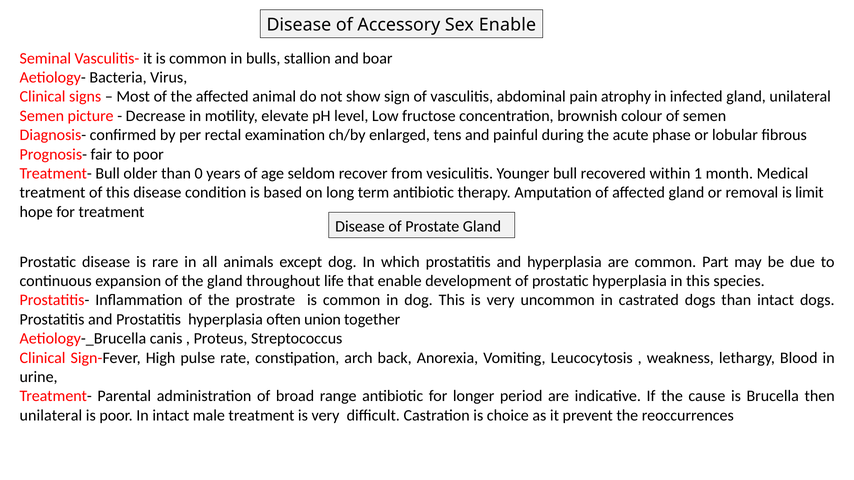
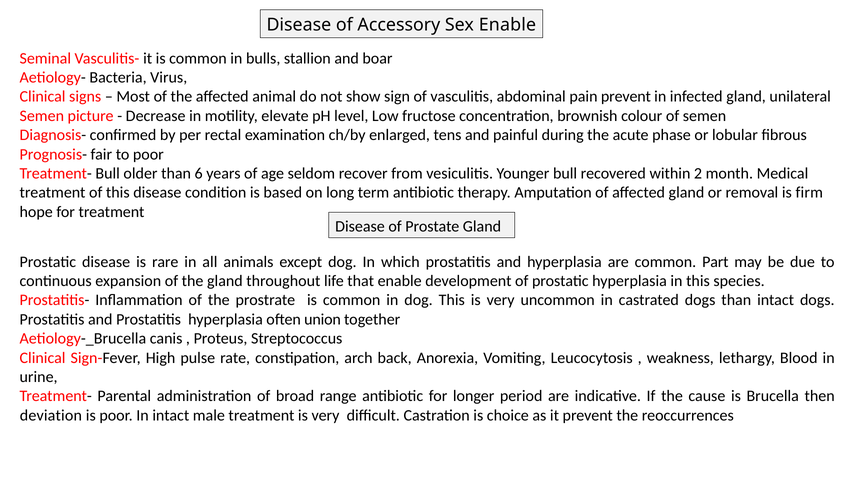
pain atrophy: atrophy -> prevent (626, 97)
0: 0 -> 6 (199, 174)
1: 1 -> 2 (698, 174)
limit: limit -> firm (809, 193)
unilateral: unilateral -> deviation (51, 416)
